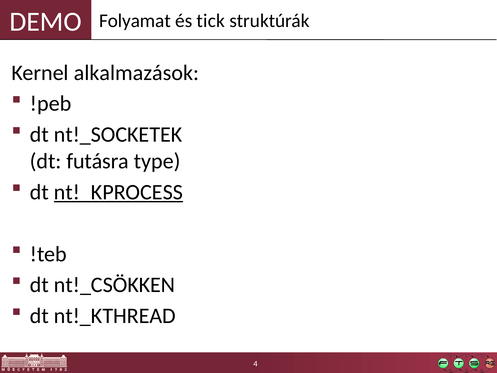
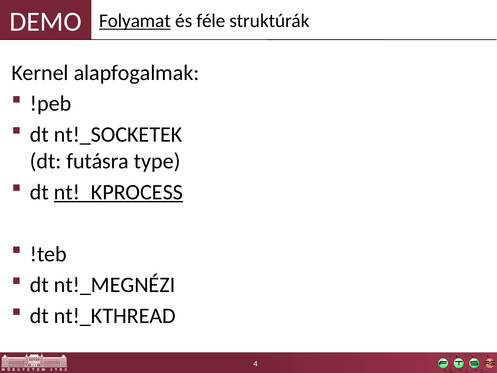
Folyamat underline: none -> present (135, 21)
tick: tick -> féle (211, 21)
alkalmazások: alkalmazások -> alapfogalmak (136, 73)
nt!_CSÖKKEN: nt!_CSÖKKEN -> nt!_MEGNÉZI (115, 285)
